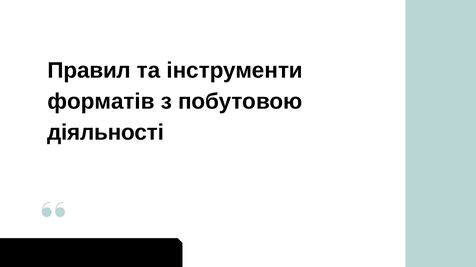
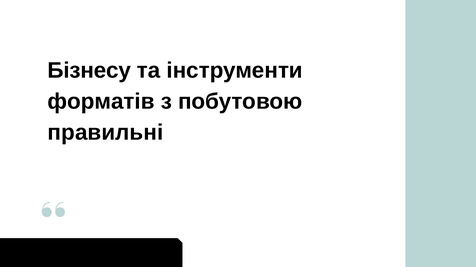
Правил: Правил -> Бізнесу (89, 71)
діяльності: діяльності -> правильні (105, 133)
